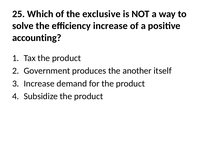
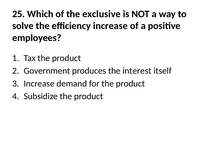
accounting: accounting -> employees (37, 38)
another: another -> interest (137, 71)
